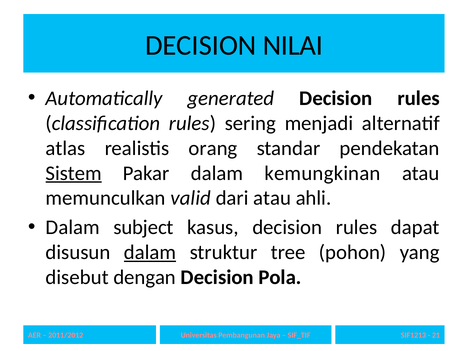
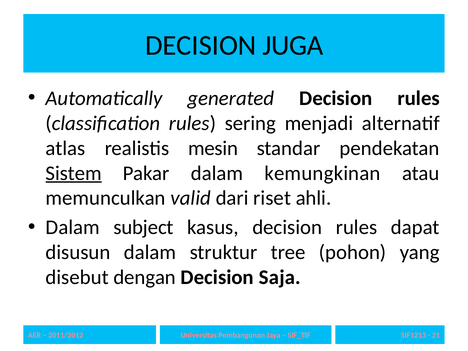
NILAI: NILAI -> JUGA (293, 45)
orang: orang -> mesin (213, 148)
dari atau: atau -> riset (272, 198)
dalam underline: present -> none (150, 252)
Pola: Pola -> Saja (280, 277)
